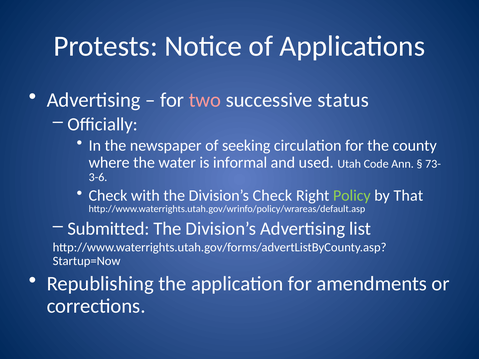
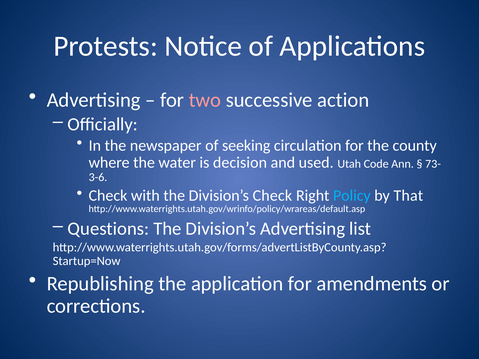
status: status -> action (343, 100)
informal: informal -> decision (240, 163)
Policy colour: light green -> light blue (352, 196)
Submitted: Submitted -> Questions (108, 229)
